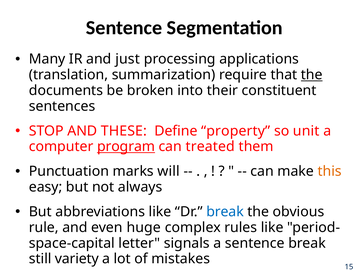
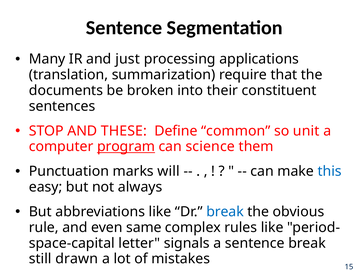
the underline: present -> none (312, 75)
property: property -> common (236, 131)
treated: treated -> science (210, 147)
this colour: orange -> blue (330, 172)
huge: huge -> same (144, 228)
variety: variety -> drawn (77, 259)
